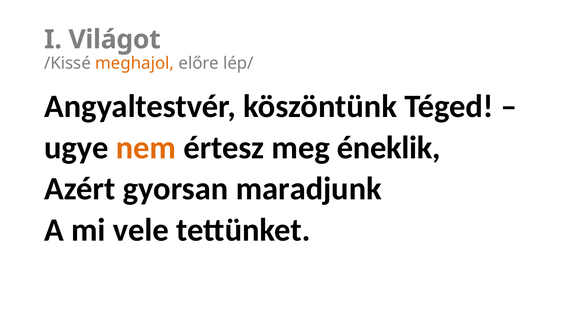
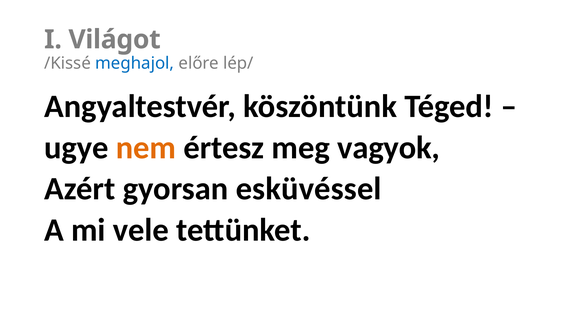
meghajol colour: orange -> blue (135, 63)
éneklik: éneklik -> vagyok (389, 147)
maradjunk: maradjunk -> esküvéssel (309, 189)
